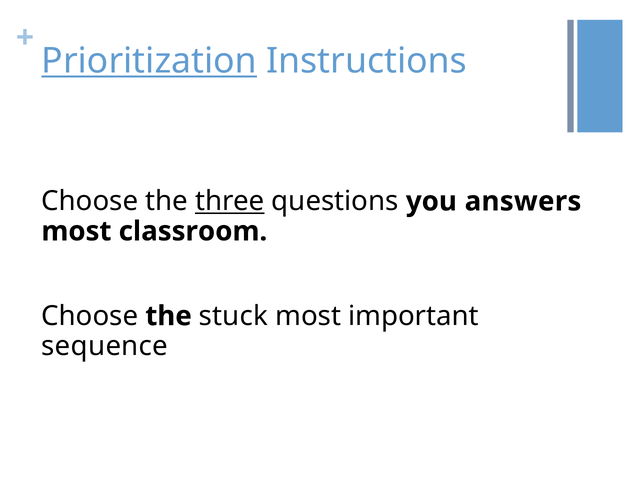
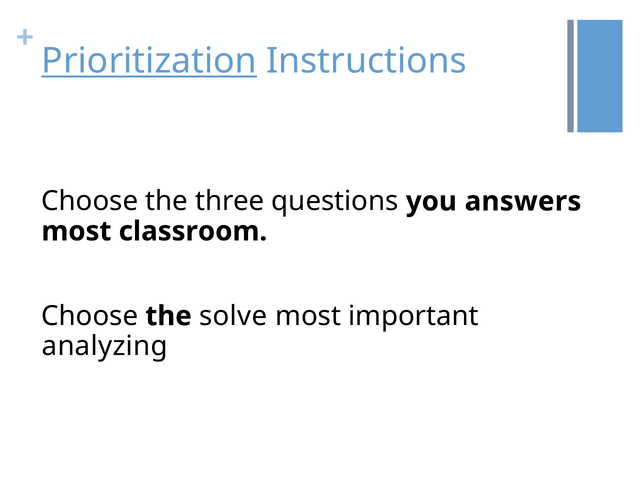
three underline: present -> none (230, 201)
stuck: stuck -> solve (233, 316)
sequence: sequence -> analyzing (105, 346)
